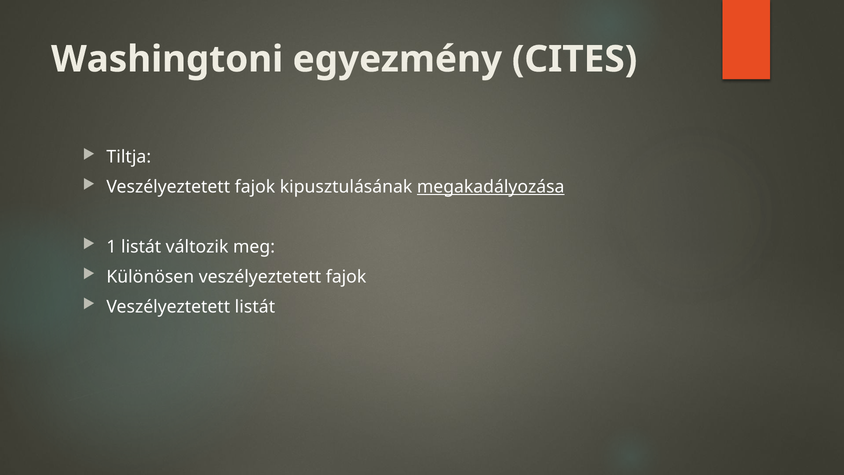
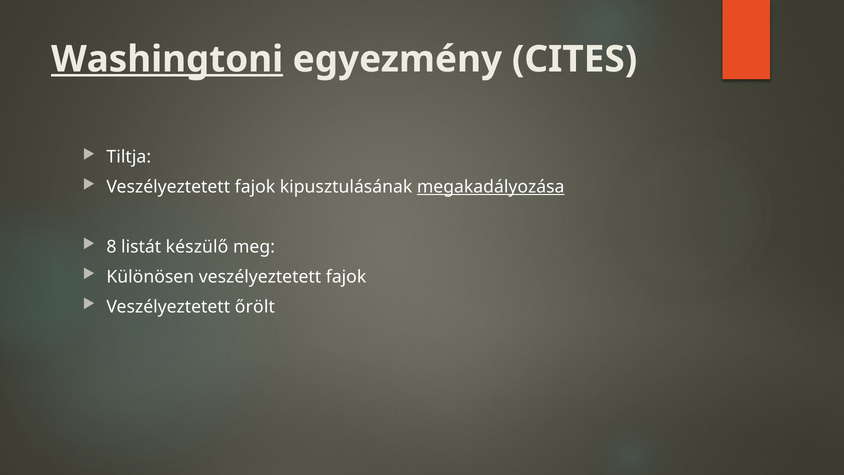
Washingtoni underline: none -> present (167, 59)
1: 1 -> 8 (111, 247)
változik: változik -> készülő (197, 247)
Veszélyeztetett listát: listát -> őrölt (255, 307)
